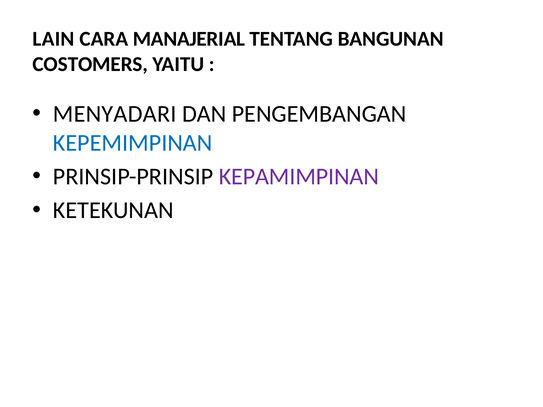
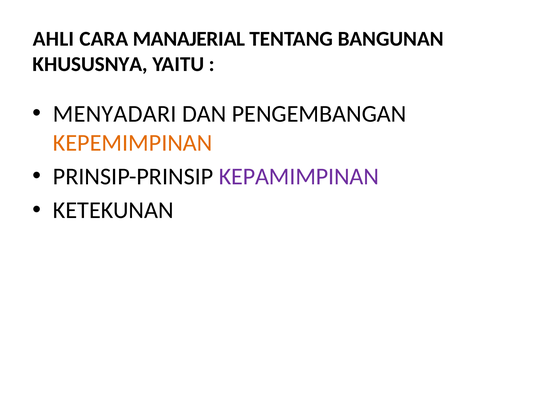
LAIN: LAIN -> AHLI (54, 39)
COSTOMERS: COSTOMERS -> KHUSUSNYA (90, 64)
KEPEMIMPINAN colour: blue -> orange (133, 143)
